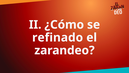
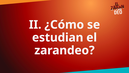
refinado: refinado -> estudian (58, 37)
